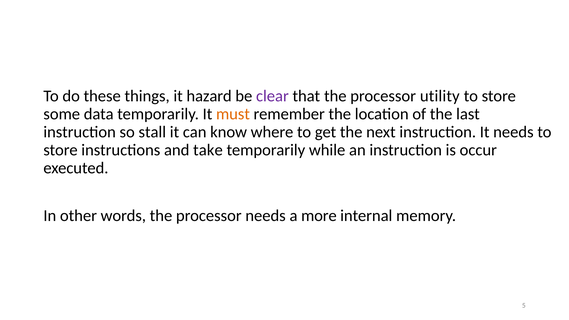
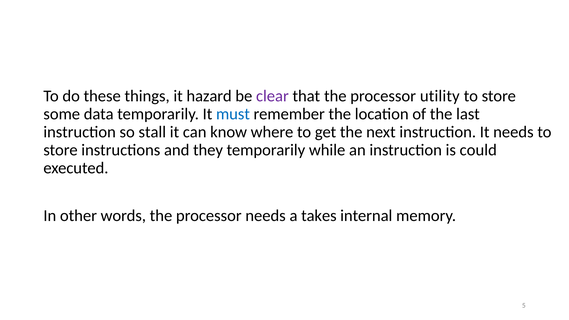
must colour: orange -> blue (233, 114)
take: take -> they (208, 150)
occur: occur -> could (478, 150)
more: more -> takes (319, 216)
